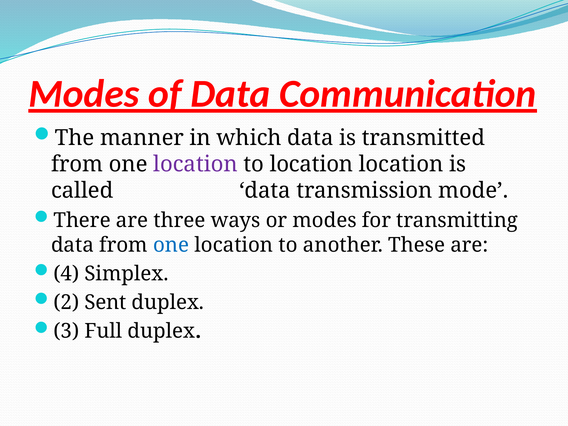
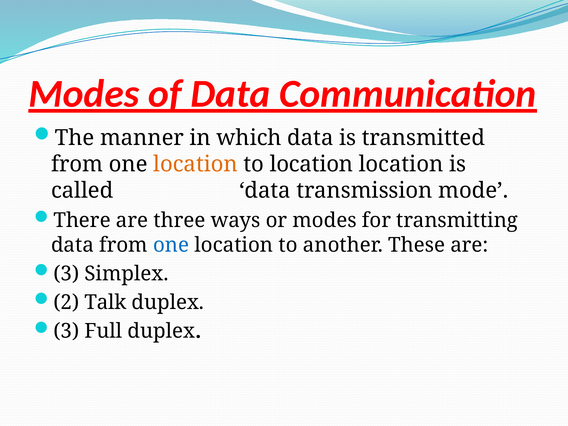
location colour: purple -> orange (196, 164)
4: 4 -> 3 (66, 274)
Sent: Sent -> Talk (105, 302)
